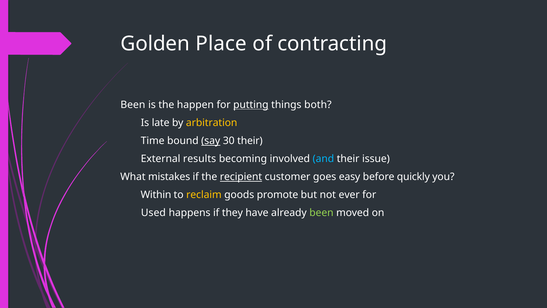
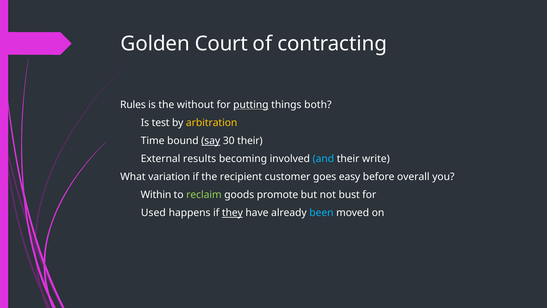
Place: Place -> Court (221, 44)
Been: Been -> Rules (133, 105)
happen: happen -> without (195, 105)
late: late -> test (161, 123)
issue: issue -> write (376, 159)
mistakes: mistakes -> variation (169, 177)
recipient underline: present -> none (241, 177)
quickly: quickly -> overall (413, 177)
reclaim colour: yellow -> light green (204, 195)
ever: ever -> bust (349, 195)
they underline: none -> present (232, 213)
been colour: light green -> light blue (321, 213)
